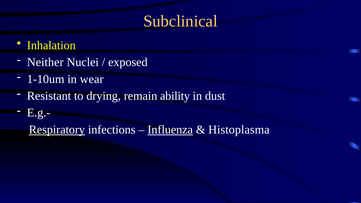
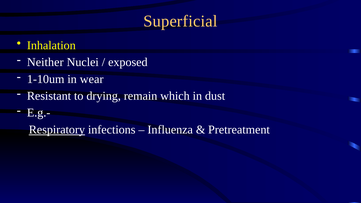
Subclinical: Subclinical -> Superficial (180, 21)
ability: ability -> which (175, 96)
Influenza underline: present -> none (170, 130)
Histoplasma: Histoplasma -> Pretreatment (239, 130)
